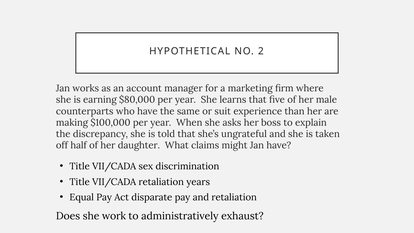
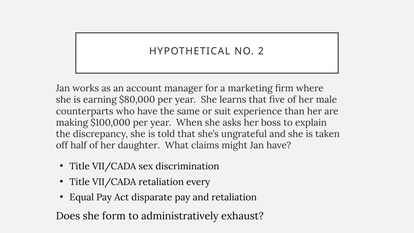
years: years -> every (198, 182)
work: work -> form (114, 216)
